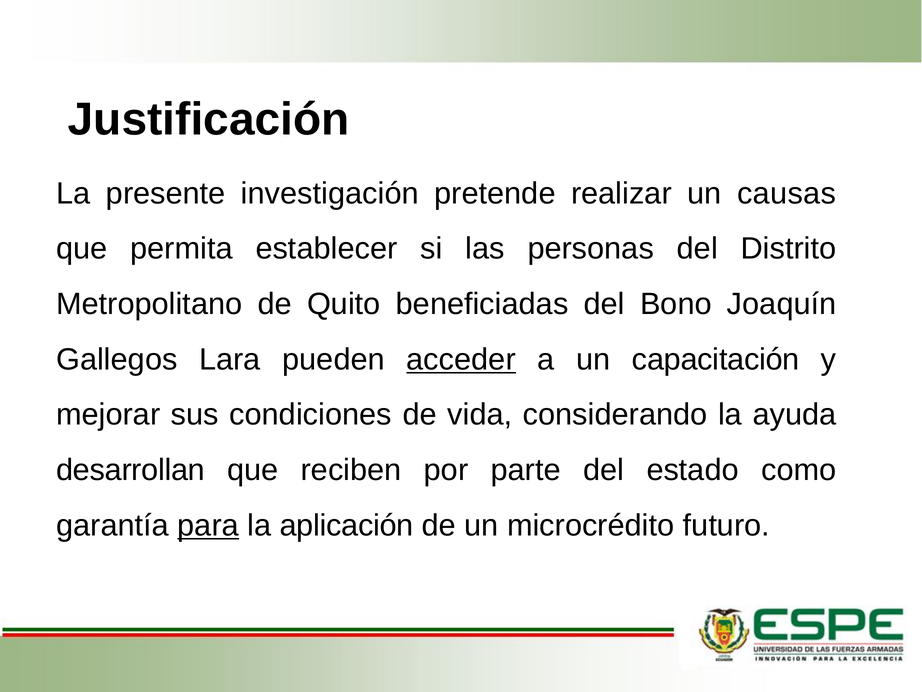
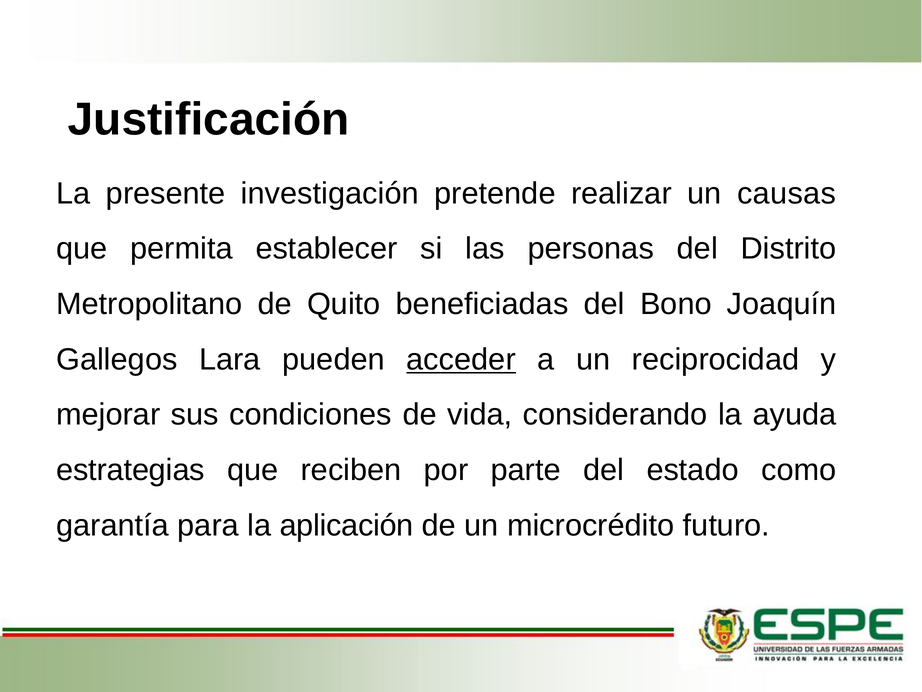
capacitación: capacitación -> reciprocidad (716, 359)
desarrollan: desarrollan -> estrategias (131, 470)
para underline: present -> none (208, 525)
